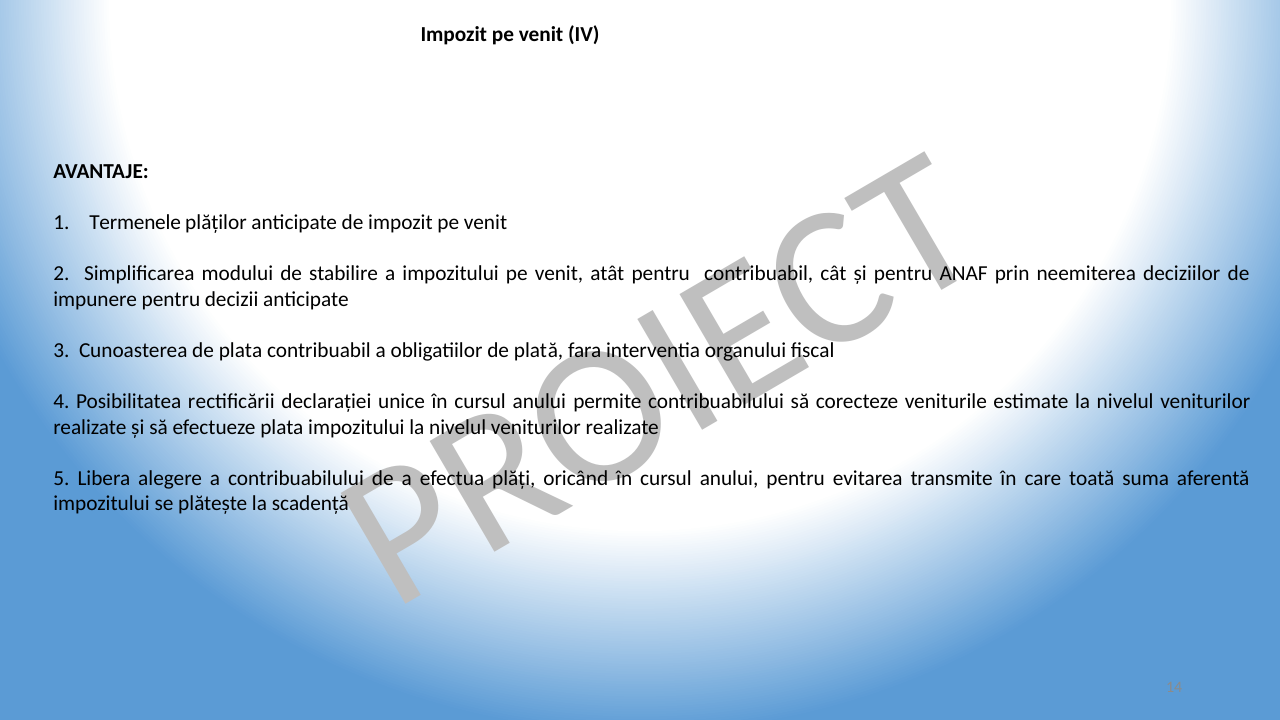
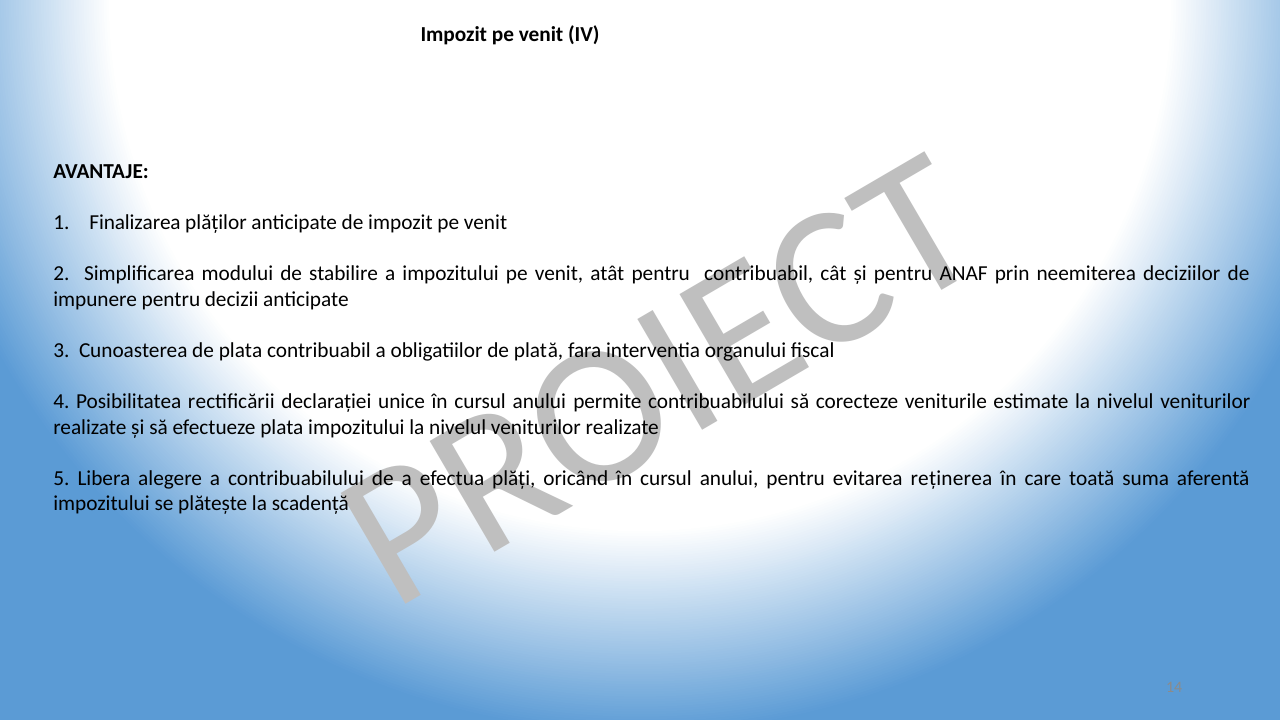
Termenele: Termenele -> Finalizarea (135, 222)
transmite: transmite -> reținerea (951, 478)
